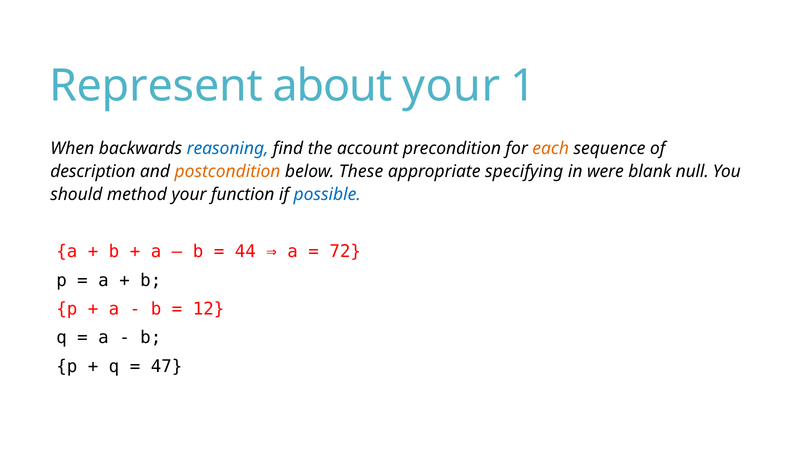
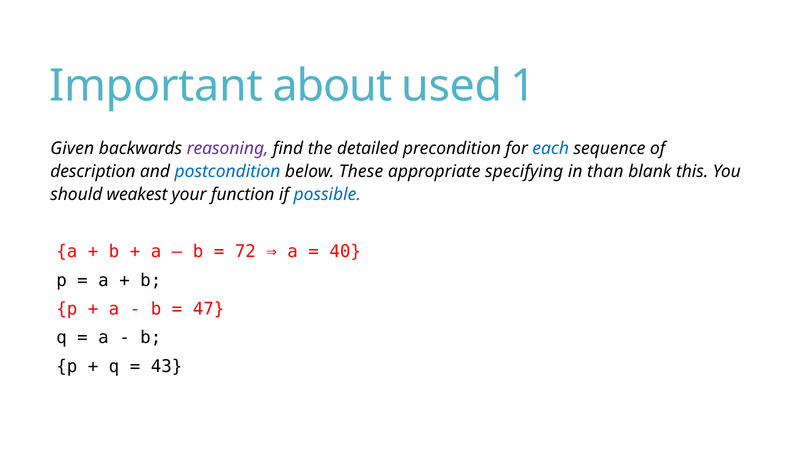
Represent: Represent -> Important (156, 86)
about your: your -> used (452, 86)
When: When -> Given (72, 148)
reasoning colour: blue -> purple (228, 148)
account: account -> detailed (368, 148)
each colour: orange -> blue (551, 148)
postcondition colour: orange -> blue (228, 171)
were: were -> than (605, 171)
null: null -> this (692, 171)
method: method -> weakest (137, 194)
44: 44 -> 72 (245, 252)
72: 72 -> 40 (345, 252)
12: 12 -> 47 (209, 309)
47: 47 -> 43 (167, 366)
